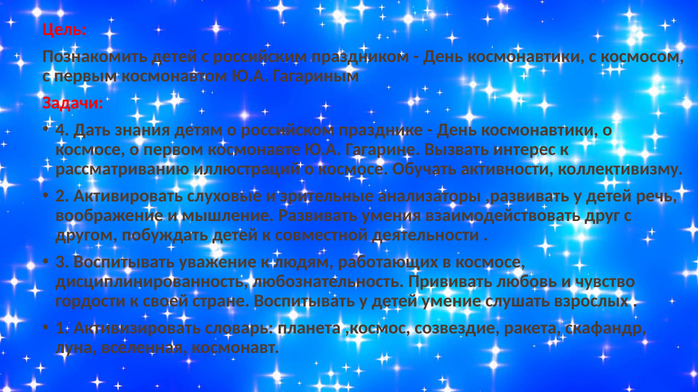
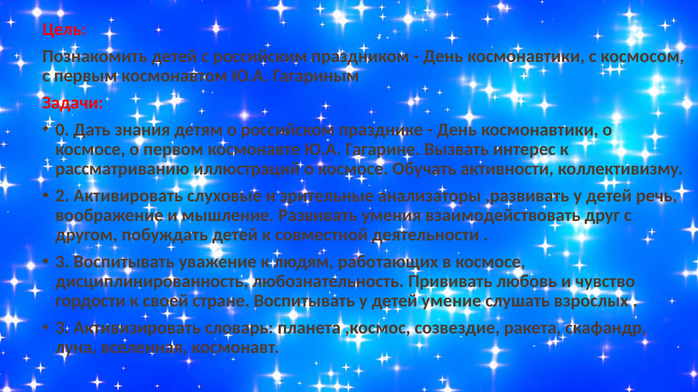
4: 4 -> 0 (62, 130)
1: 1 -> 3 (62, 328)
